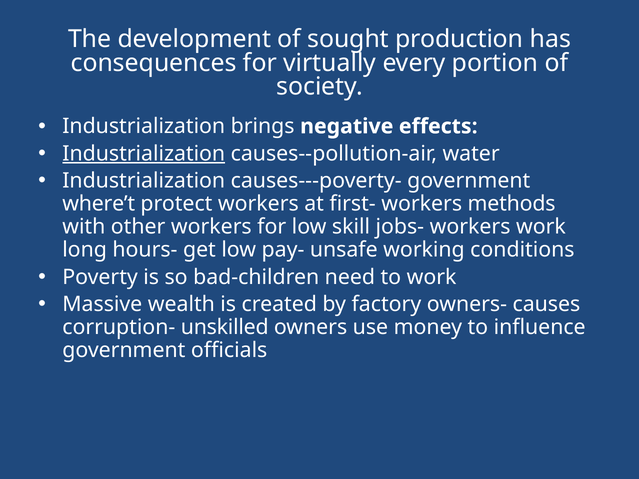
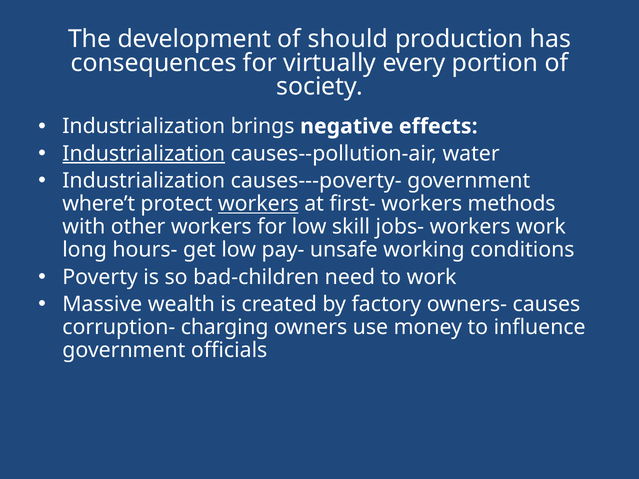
sought: sought -> should (348, 39)
workers underline: none -> present (258, 204)
unskilled: unskilled -> charging (225, 327)
